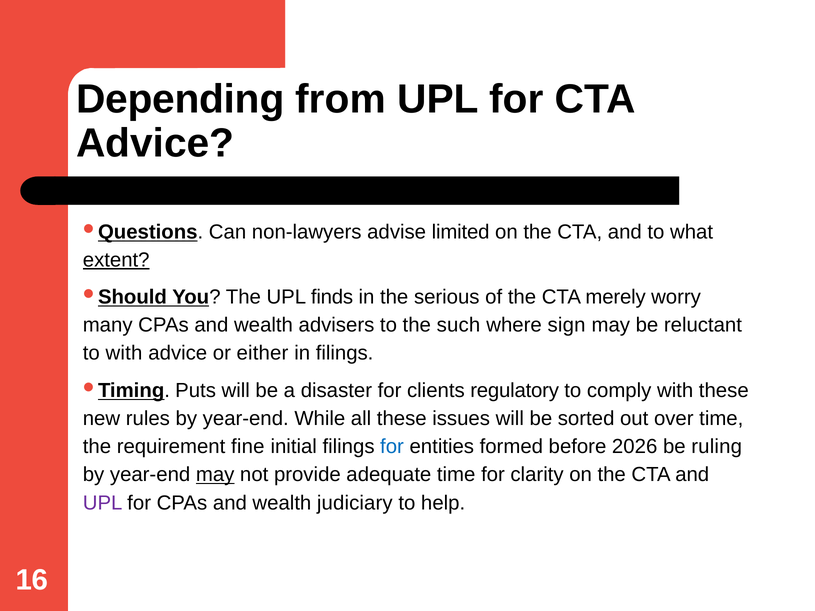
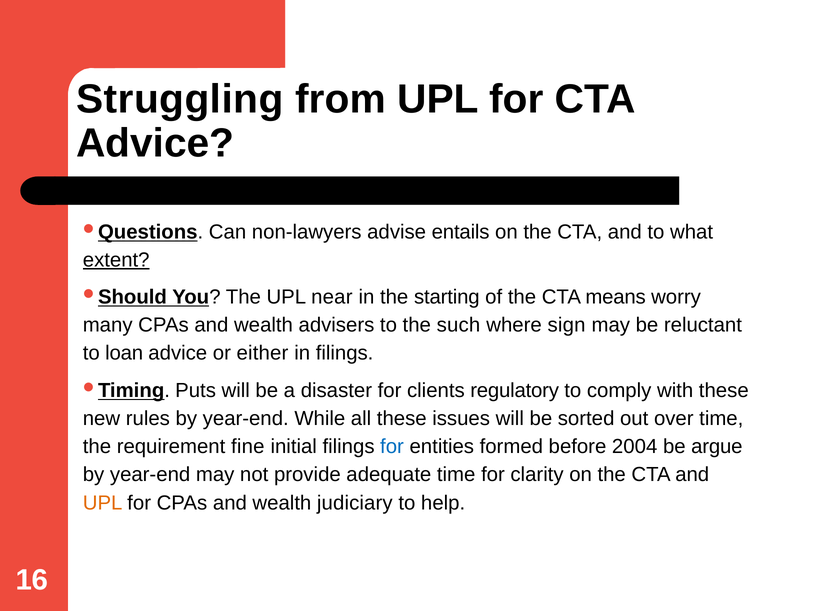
Depending: Depending -> Struggling (180, 99)
limited: limited -> entails (461, 232)
finds: finds -> near (332, 297)
serious: serious -> starting (447, 297)
merely: merely -> means (616, 297)
to with: with -> loan (124, 353)
2026: 2026 -> 2004 (635, 447)
ruling: ruling -> argue (717, 447)
may underline: present -> none (215, 475)
UPL colour: purple -> orange (103, 503)
